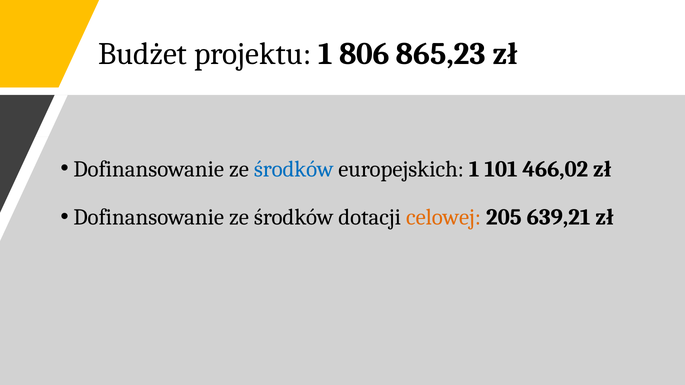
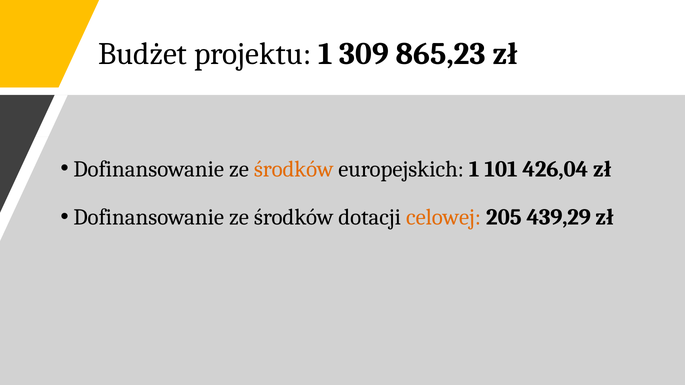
806: 806 -> 309 (364, 54)
środków colour: blue -> orange (294, 169)
466,02: 466,02 -> 426,04 (555, 169)
639,21: 639,21 -> 439,29 (559, 218)
